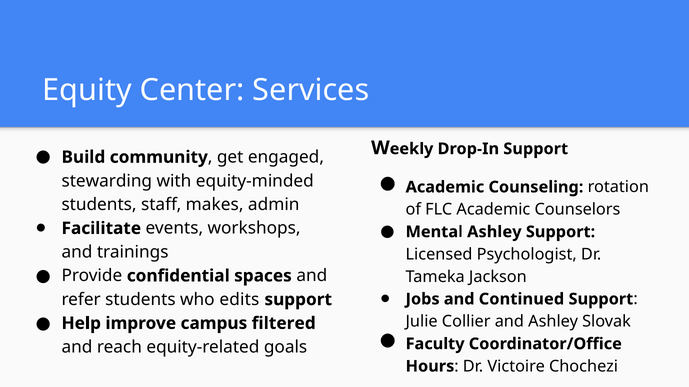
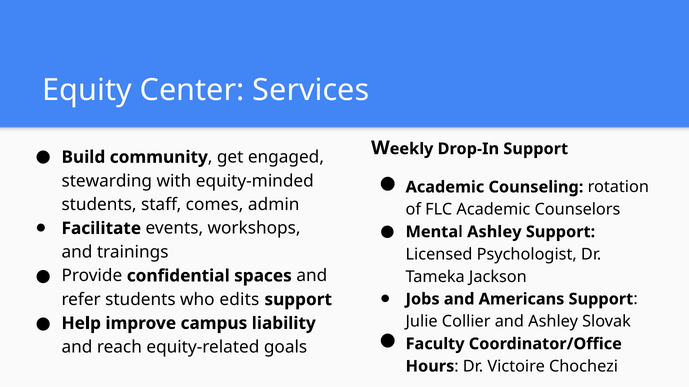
makes: makes -> comes (215, 205)
Continued: Continued -> Americans (522, 299)
filtered: filtered -> liability (284, 324)
